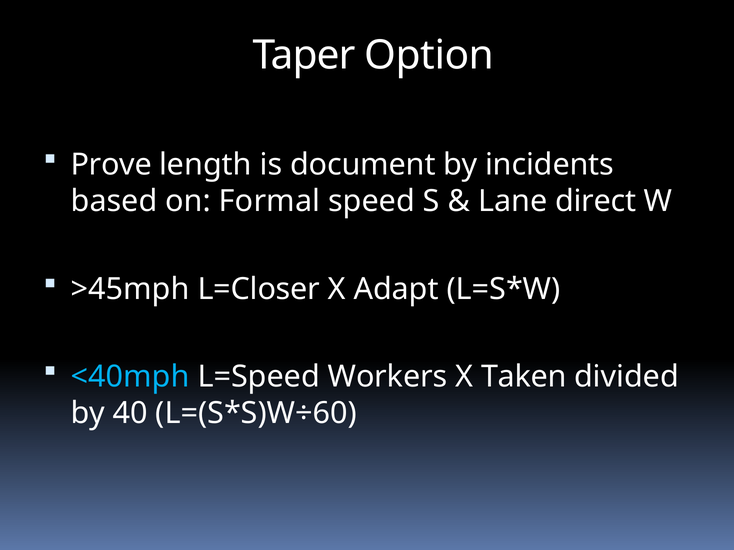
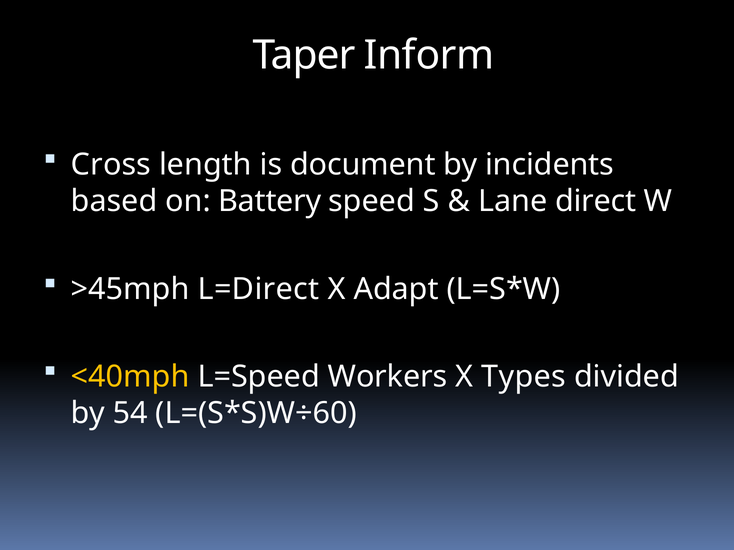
Option: Option -> Inform (429, 55)
Prove: Prove -> Cross (111, 165)
Formal: Formal -> Battery (270, 202)
L=Closer: L=Closer -> L=Direct (259, 289)
<40mph colour: light blue -> yellow (130, 377)
Taken: Taken -> Types (524, 377)
40: 40 -> 54 (130, 414)
